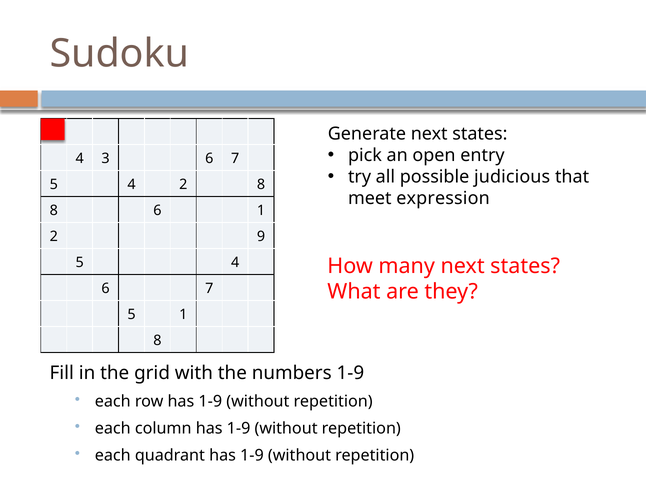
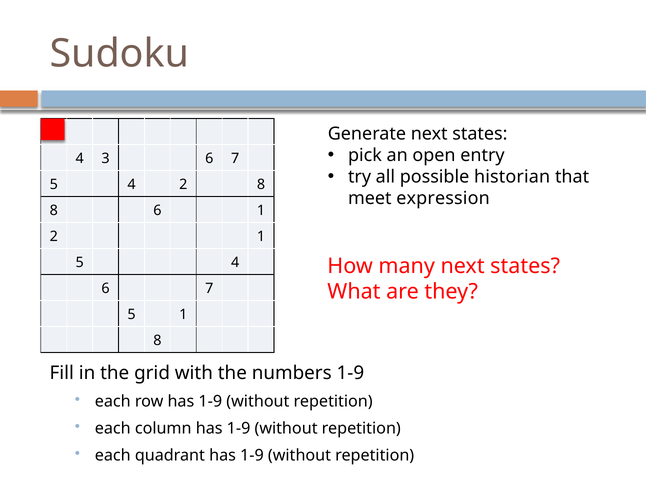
judicious: judicious -> historian (512, 177)
2 9: 9 -> 1 (261, 236)
